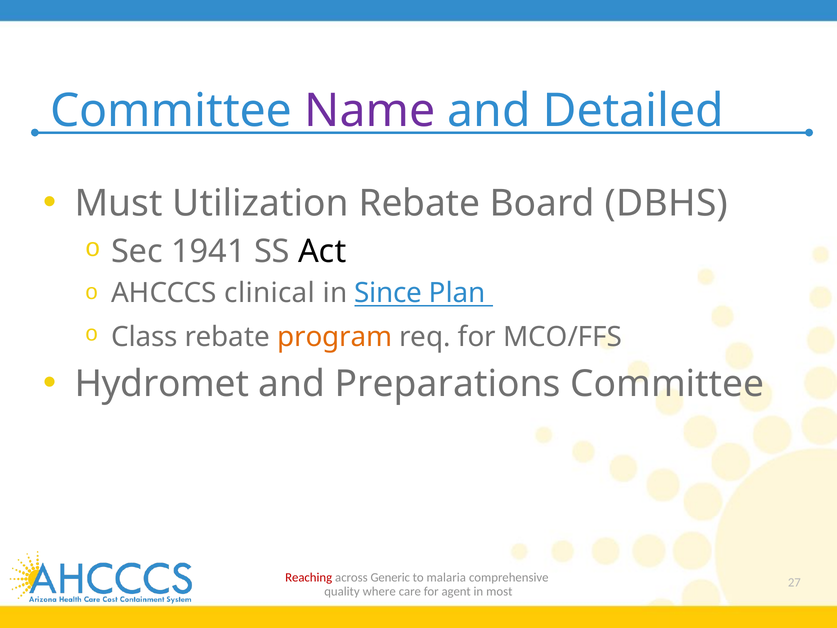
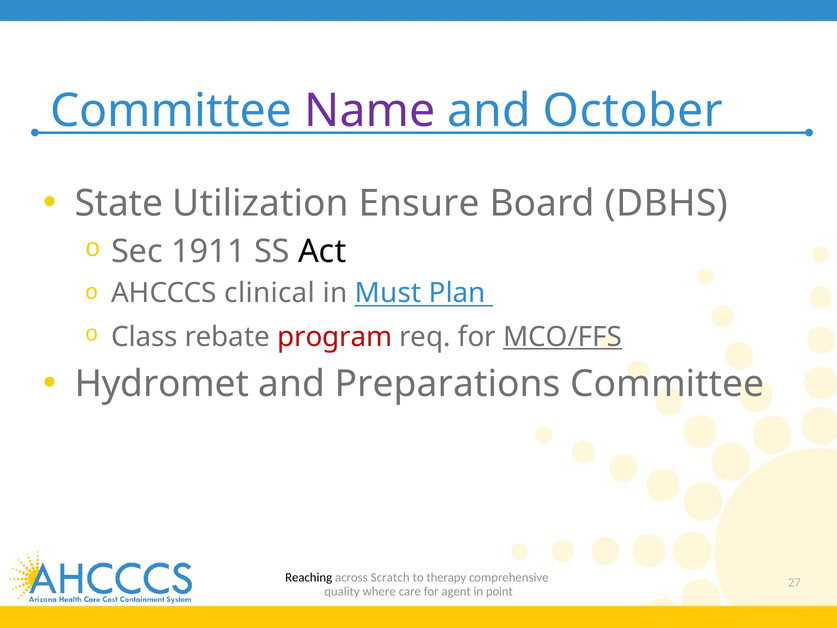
Detailed: Detailed -> October (633, 111)
Must: Must -> State (119, 203)
Utilization Rebate: Rebate -> Ensure (419, 203)
1941: 1941 -> 1911 (208, 251)
Since: Since -> Must (388, 293)
program colour: orange -> red (335, 337)
MCO/FFS underline: none -> present (563, 337)
Reaching colour: red -> black (309, 577)
Generic: Generic -> Scratch (390, 577)
malaria: malaria -> therapy (446, 577)
most: most -> point (499, 591)
